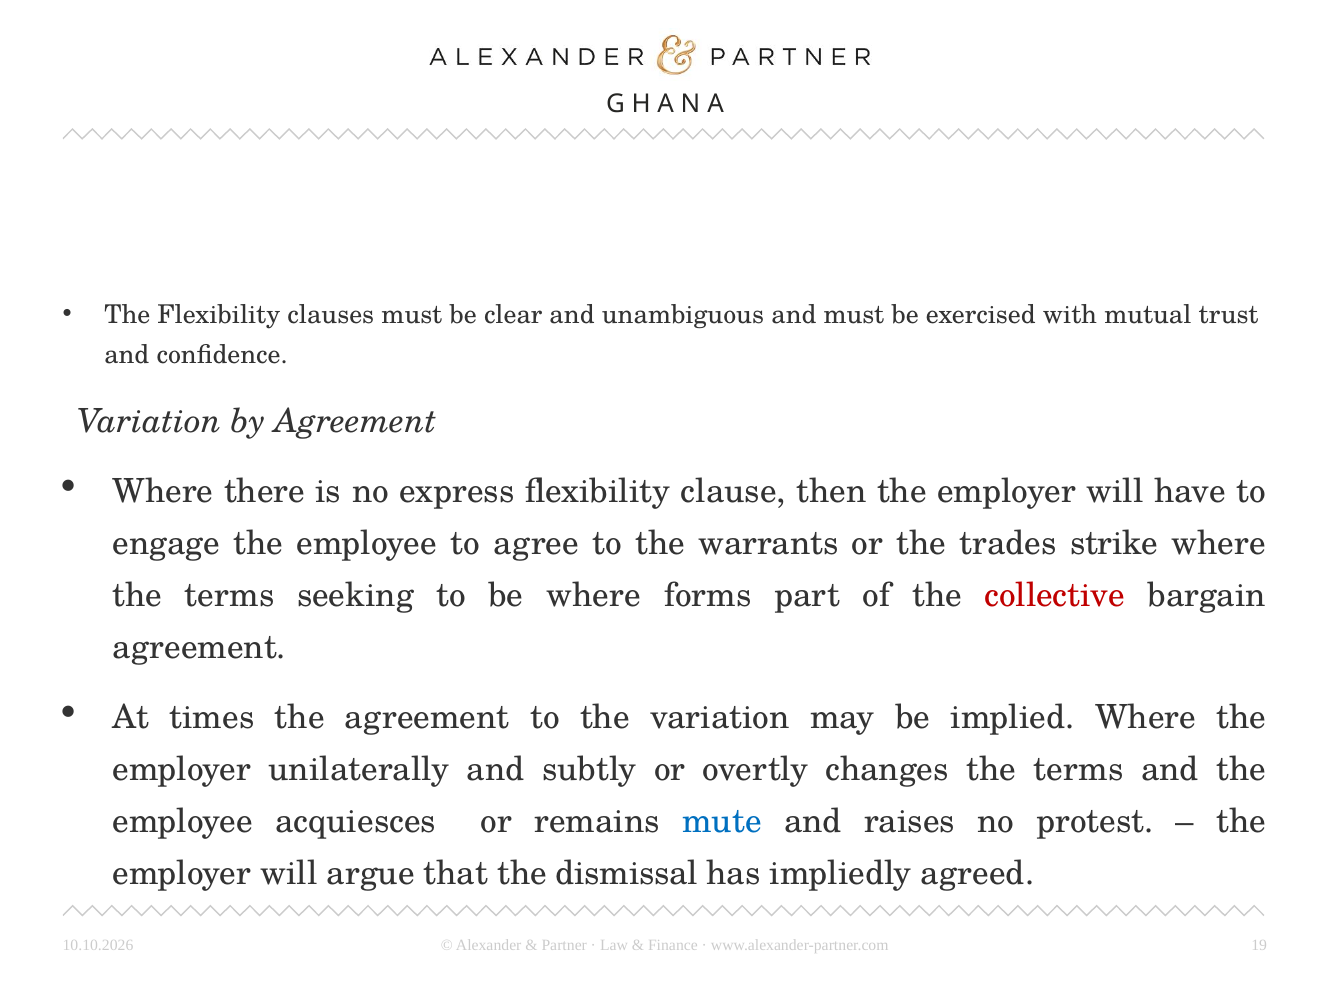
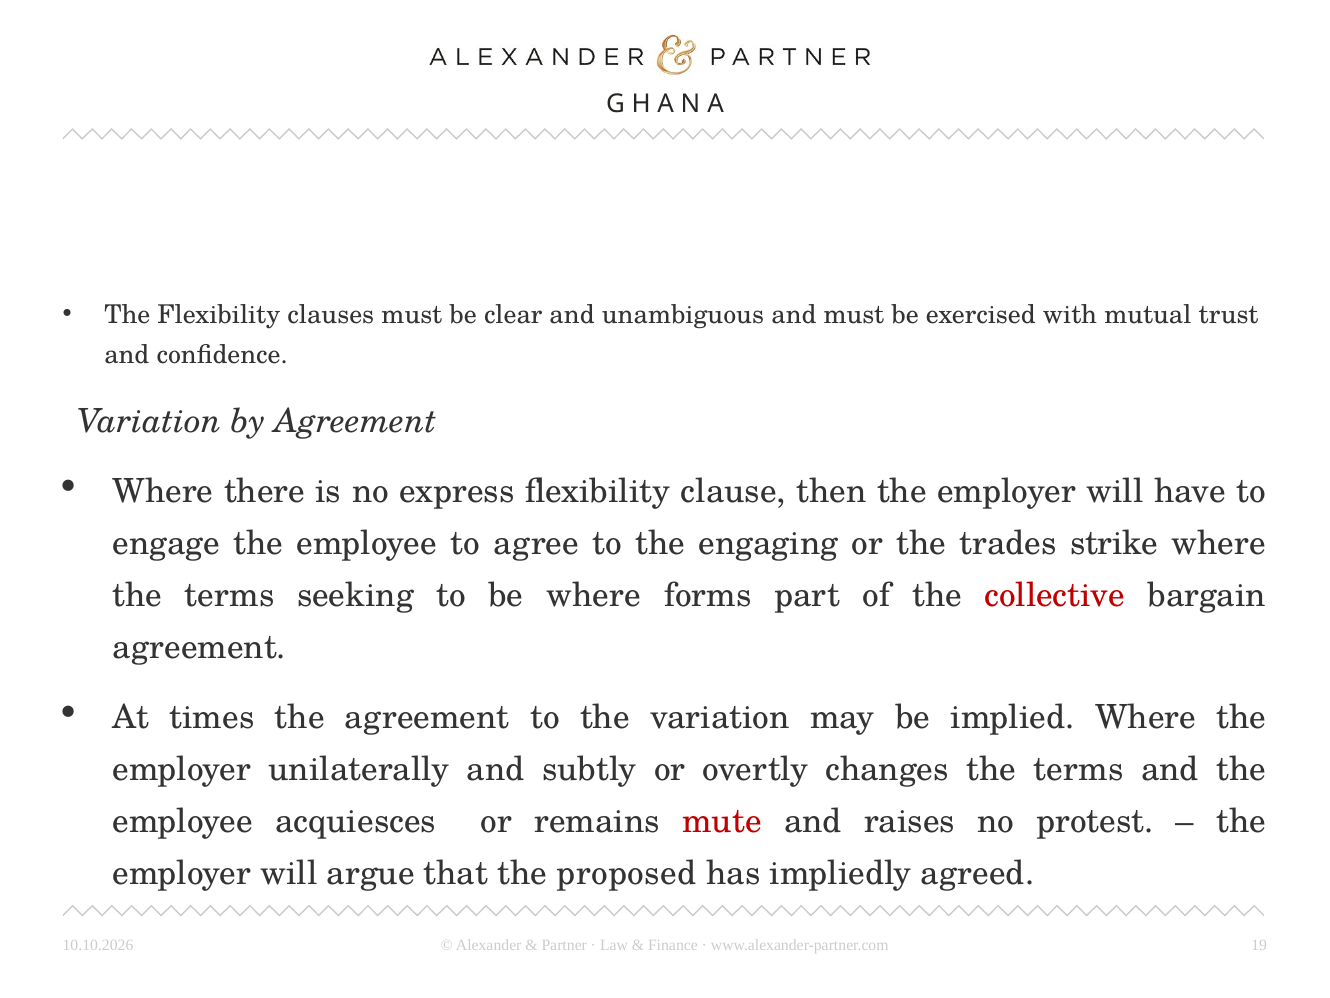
warrants: warrants -> engaging (769, 543)
mute colour: blue -> red (722, 821)
dismissal: dismissal -> proposed (627, 873)
